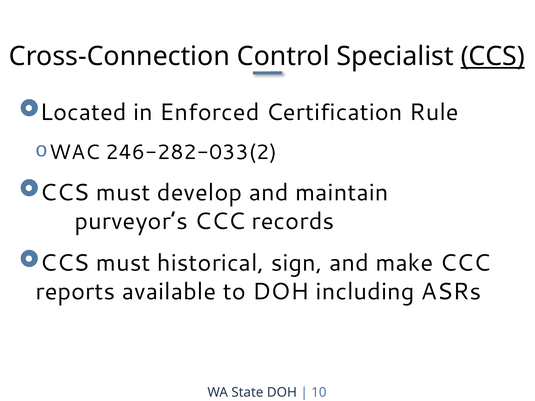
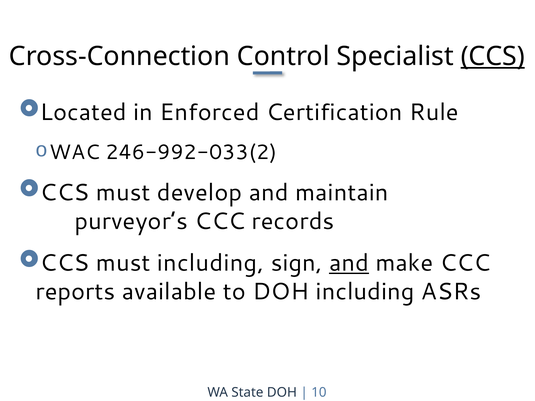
246-282-033(2: 246-282-033(2 -> 246-992-033(2 (191, 152)
must historical: historical -> including (210, 263)
and underline: none -> present (349, 263)
